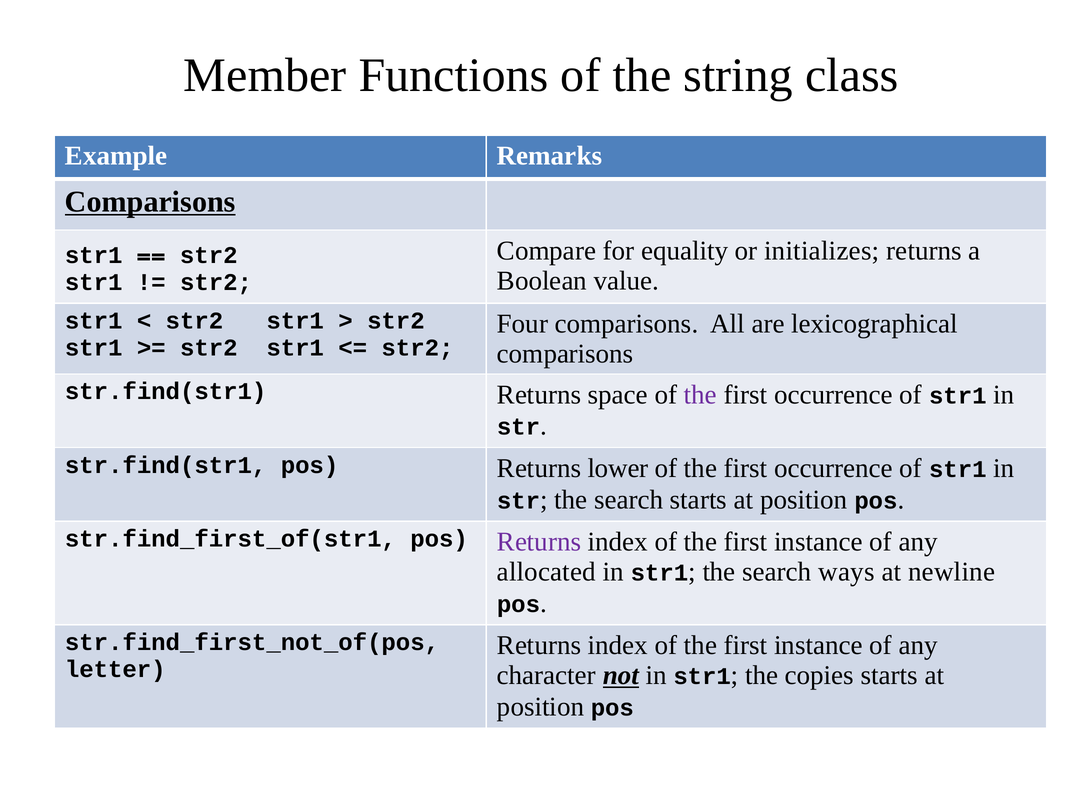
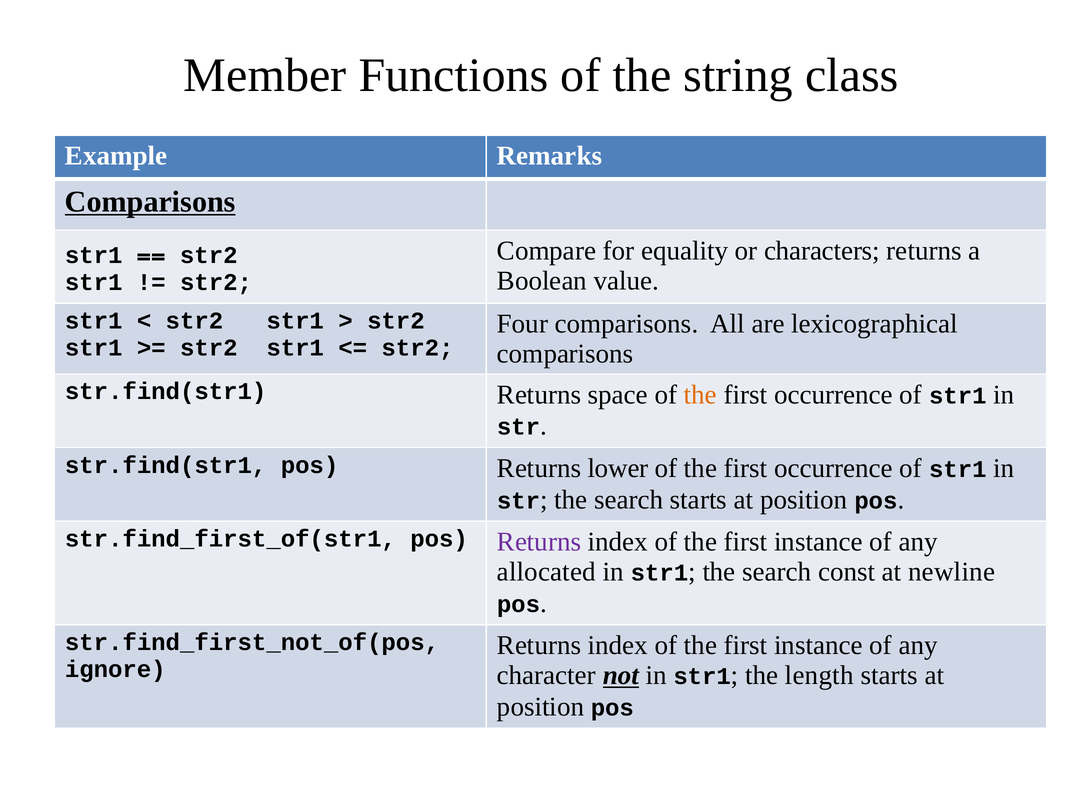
initializes: initializes -> characters (822, 251)
the colour: purple -> orange (700, 395)
ways: ways -> const (847, 572)
letter: letter -> ignore (115, 670)
copies: copies -> length (819, 676)
